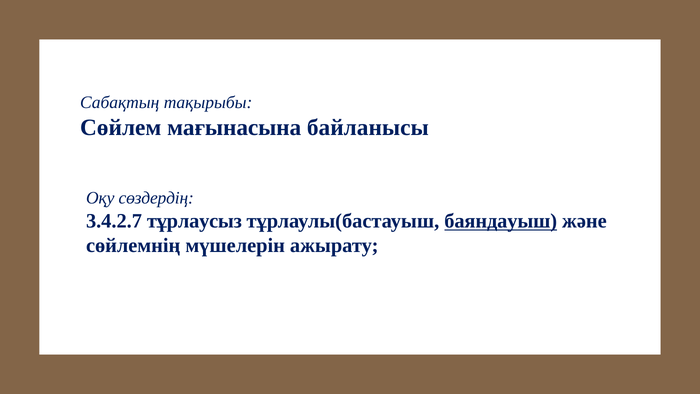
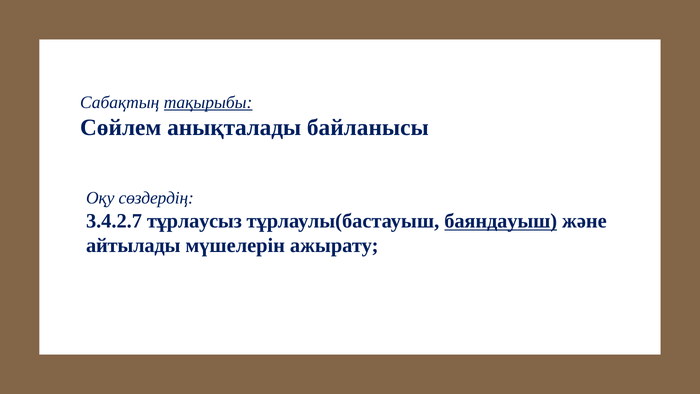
тақырыбы underline: none -> present (208, 102)
мағынасына: мағынасына -> анықталады (234, 127)
сөйлемнің: сөйлемнің -> айтылады (133, 246)
